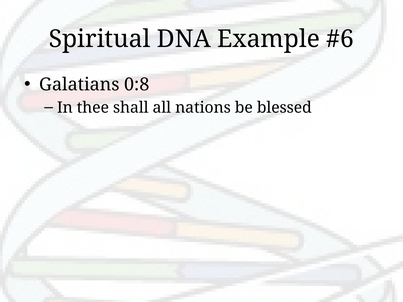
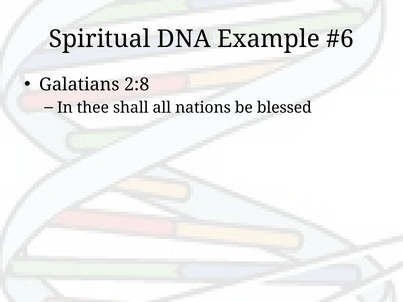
0:8: 0:8 -> 2:8 (137, 85)
